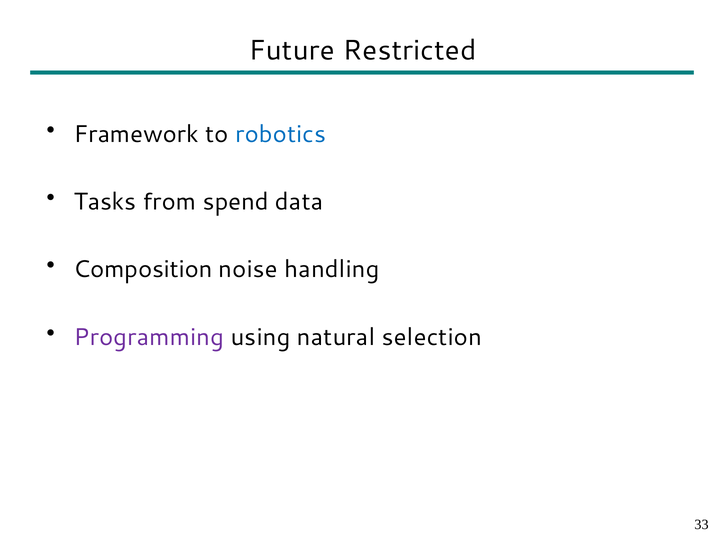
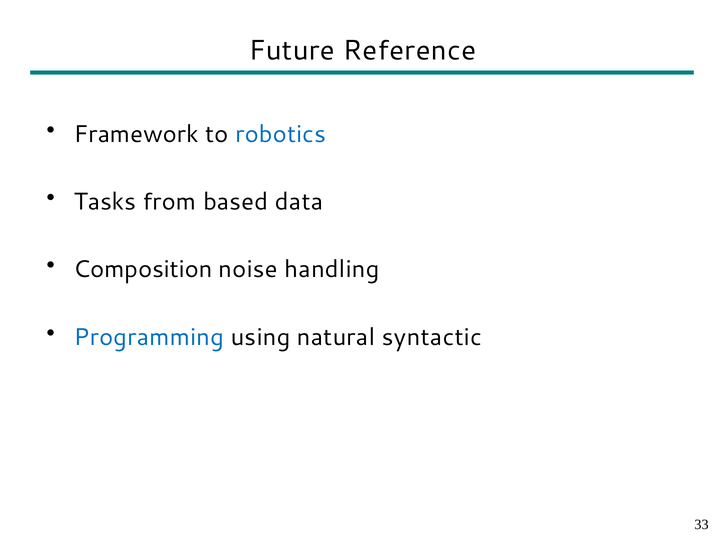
Restricted: Restricted -> Reference (409, 50)
spend: spend -> based (236, 202)
Programming colour: purple -> blue (149, 337)
selection: selection -> syntactic (432, 337)
